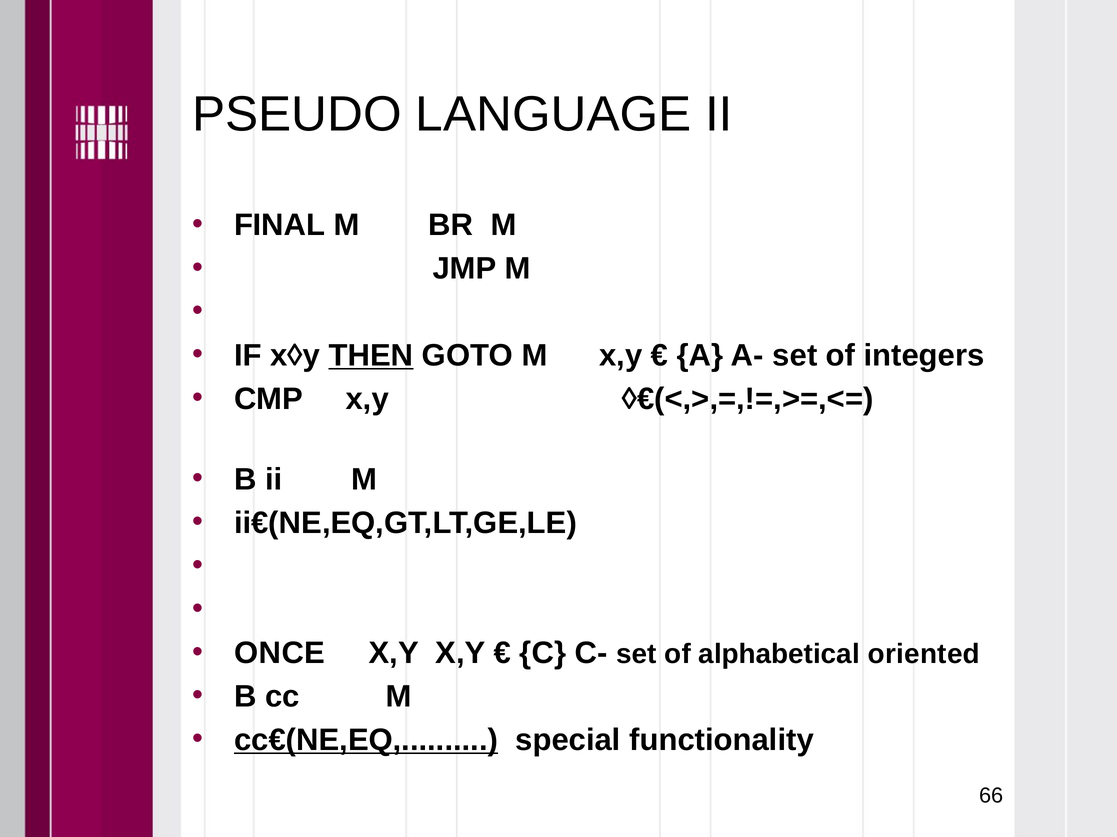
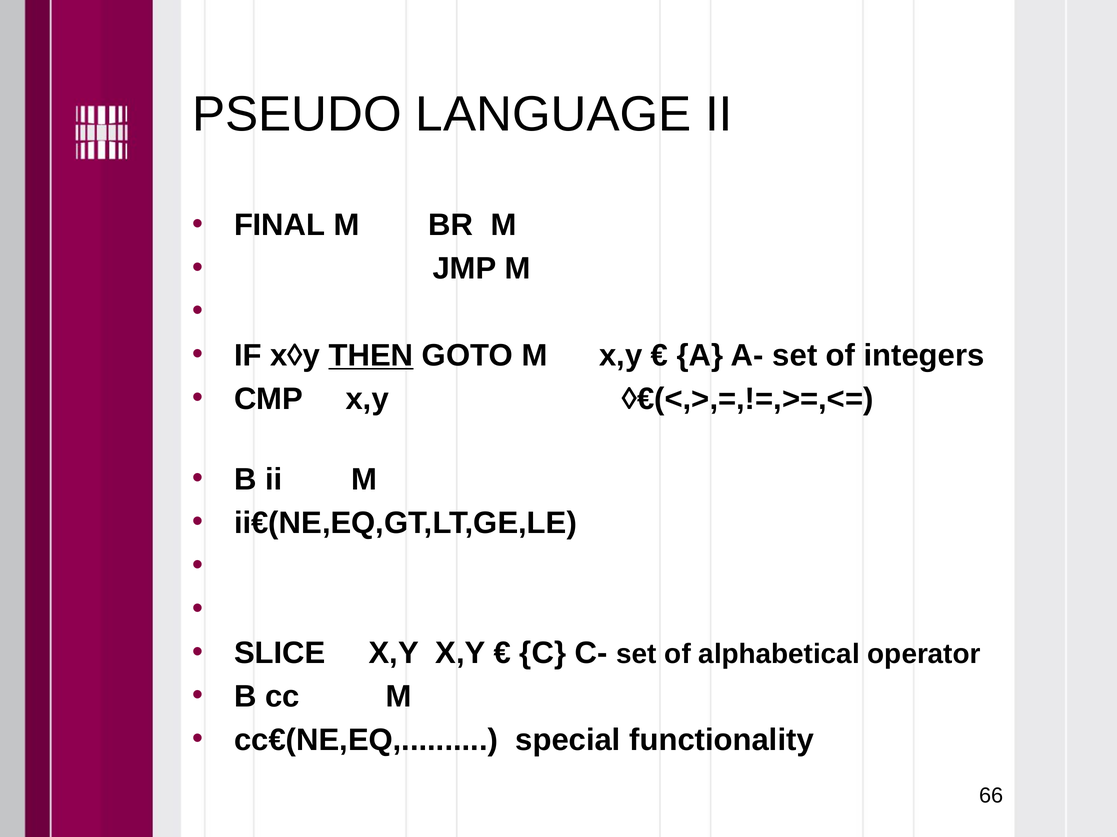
ONCE: ONCE -> SLICE (280, 654)
oriented: oriented -> operator (924, 655)
cc€(NE,EQ underline: present -> none (366, 741)
